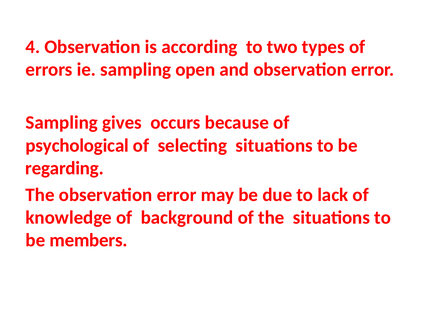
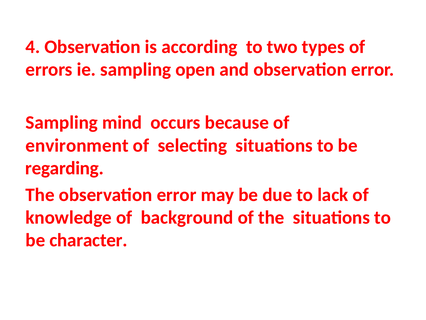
gives: gives -> mind (122, 123)
psychological: psychological -> environment (77, 145)
members: members -> character (89, 240)
